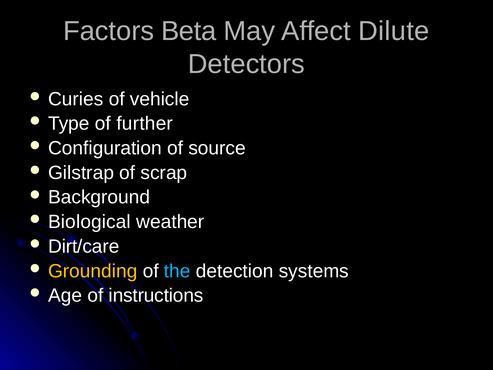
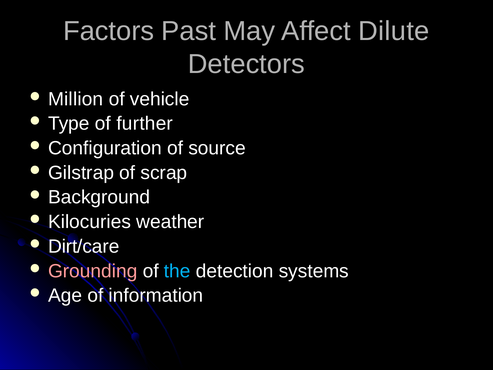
Beta: Beta -> Past (189, 31)
Curies: Curies -> Million (76, 99)
Biological: Biological -> Kilocuries (90, 222)
Grounding colour: yellow -> pink (93, 271)
instructions: instructions -> information (156, 295)
